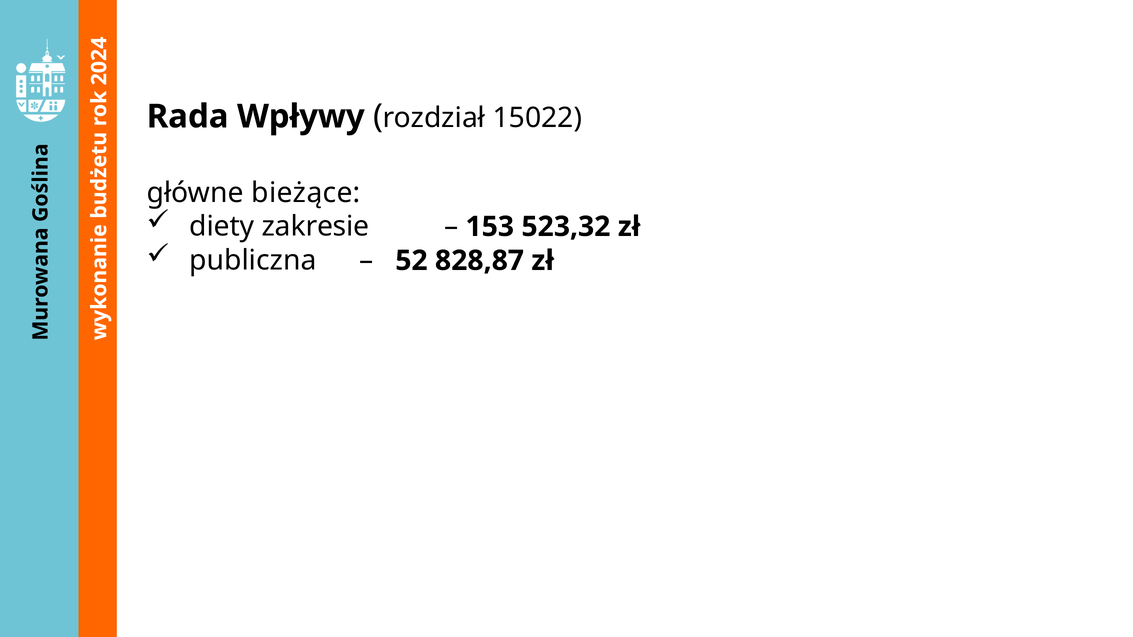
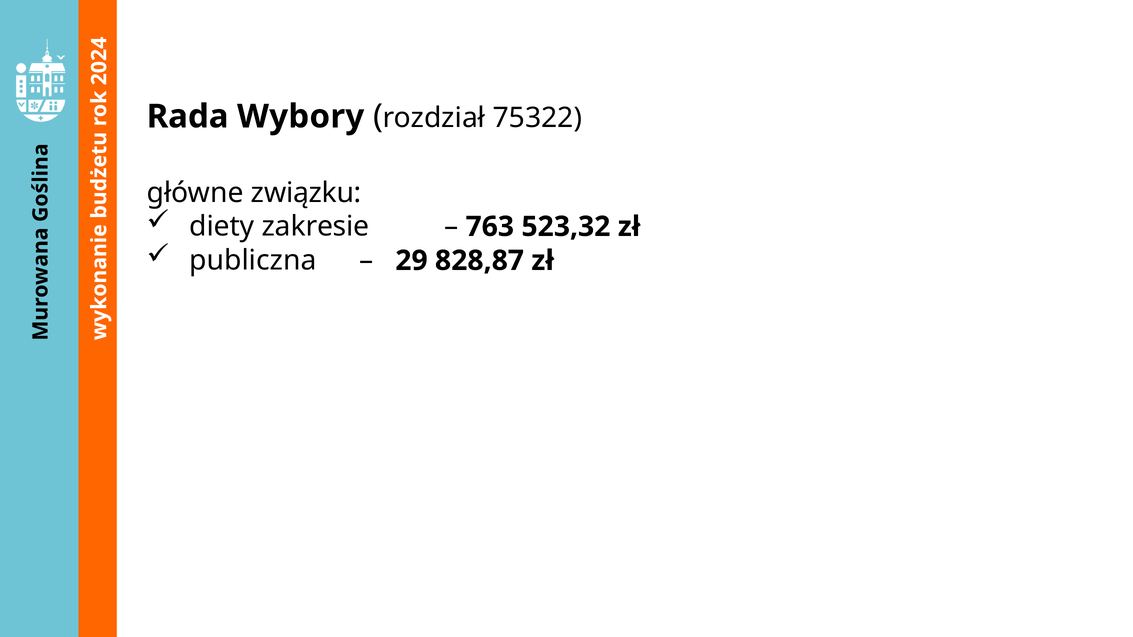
Wpływy: Wpływy -> Wybory (301, 117)
15022: 15022 -> 75322 (537, 118)
bieżące: bieżące -> związku (306, 193)
153: 153 -> 763 (490, 227)
52: 52 -> 29 (411, 261)
